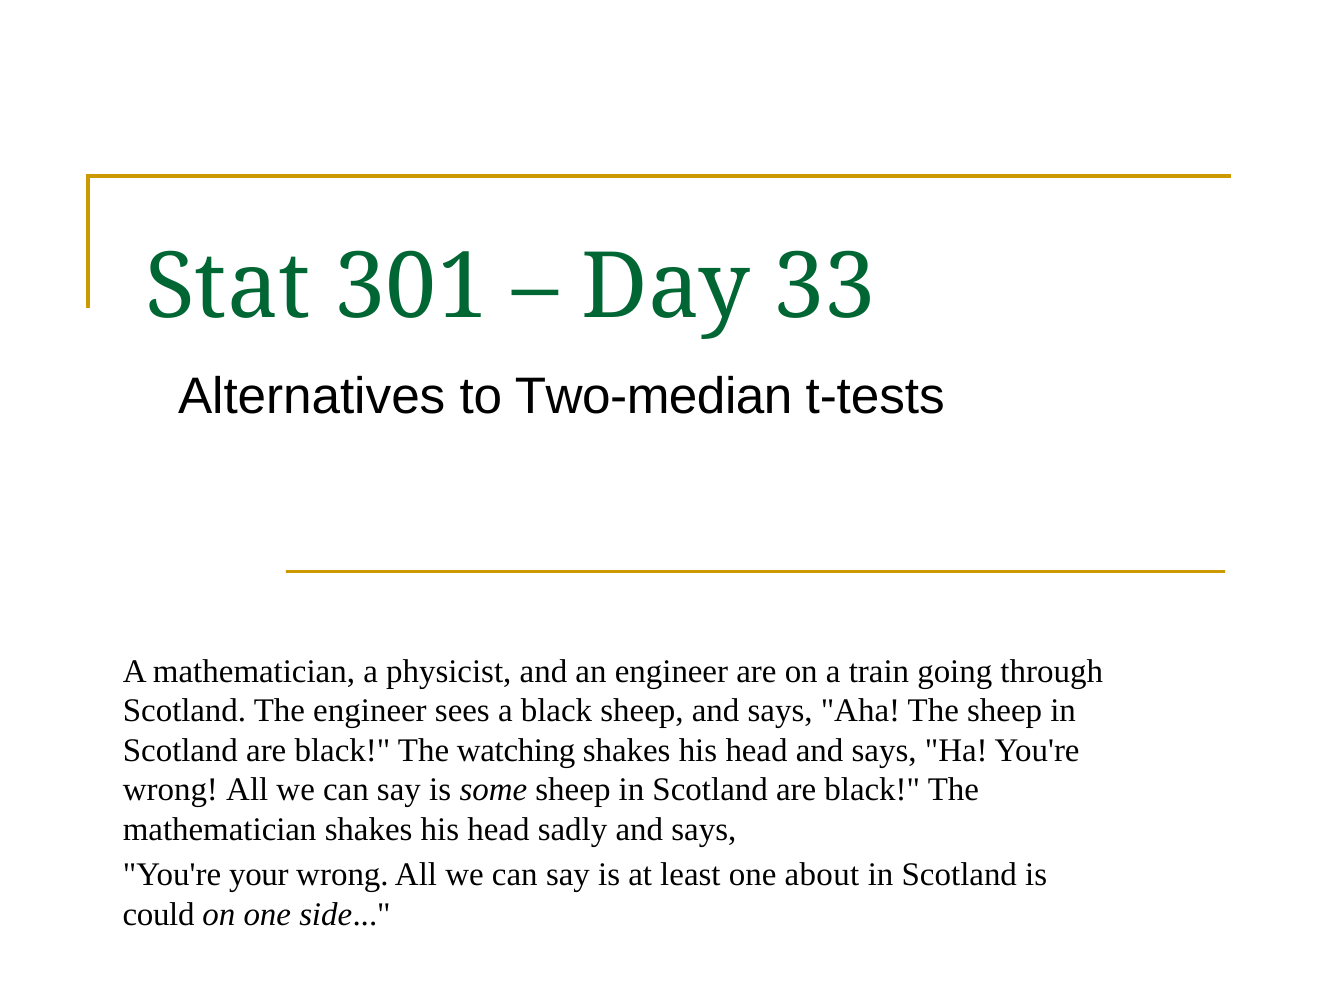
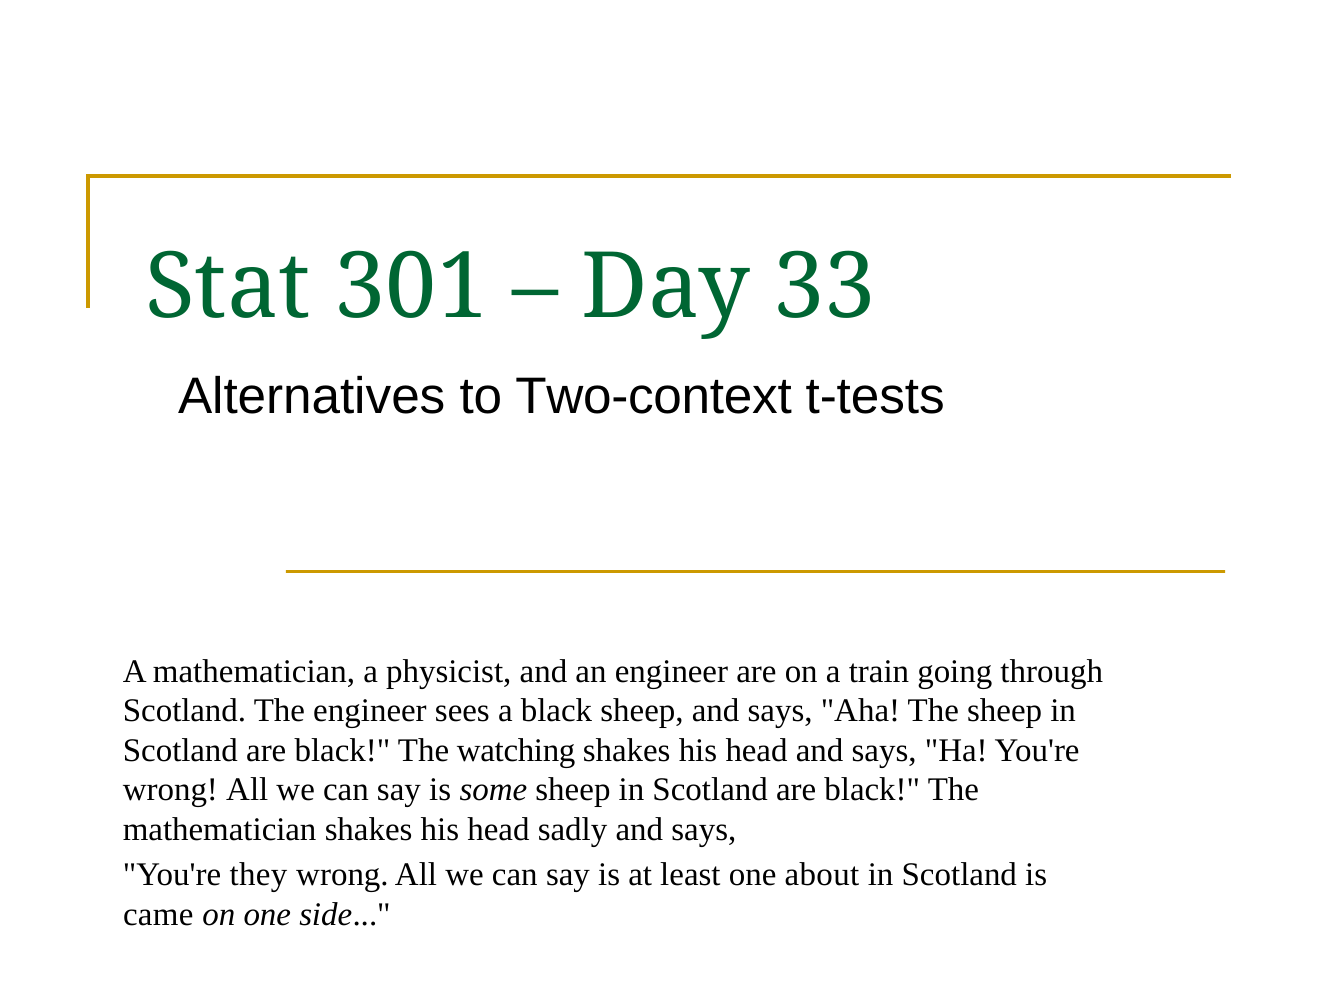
Two-median: Two-median -> Two-context (654, 396)
your: your -> they (259, 875)
could: could -> came (158, 914)
